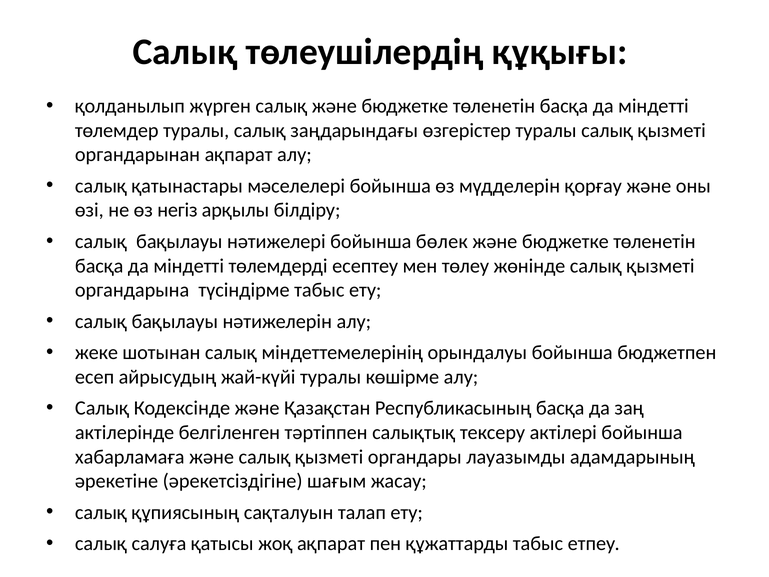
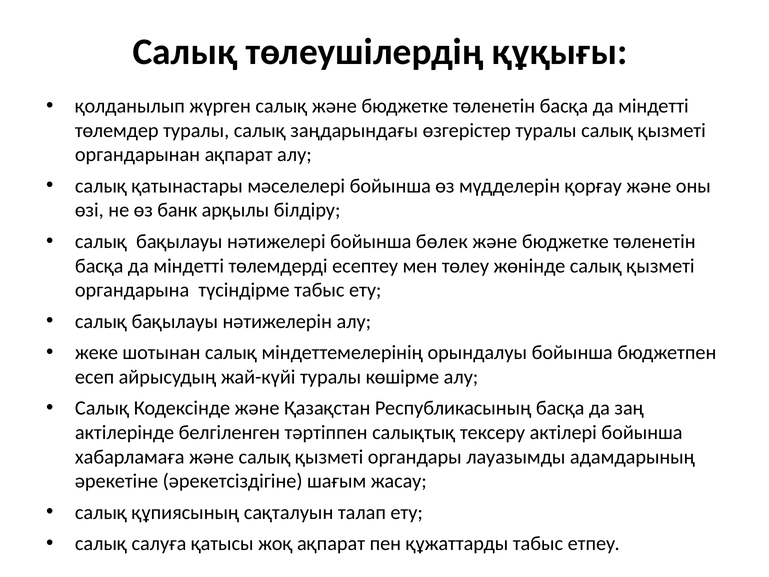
негіз: негіз -> банк (177, 210)
